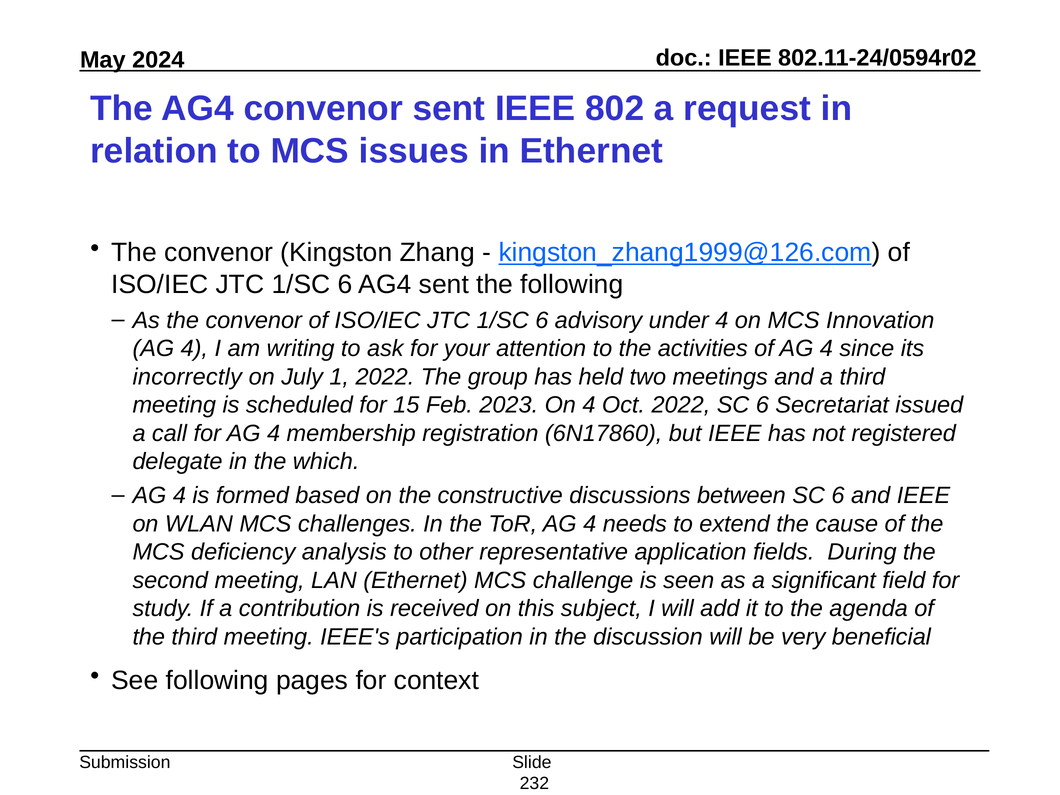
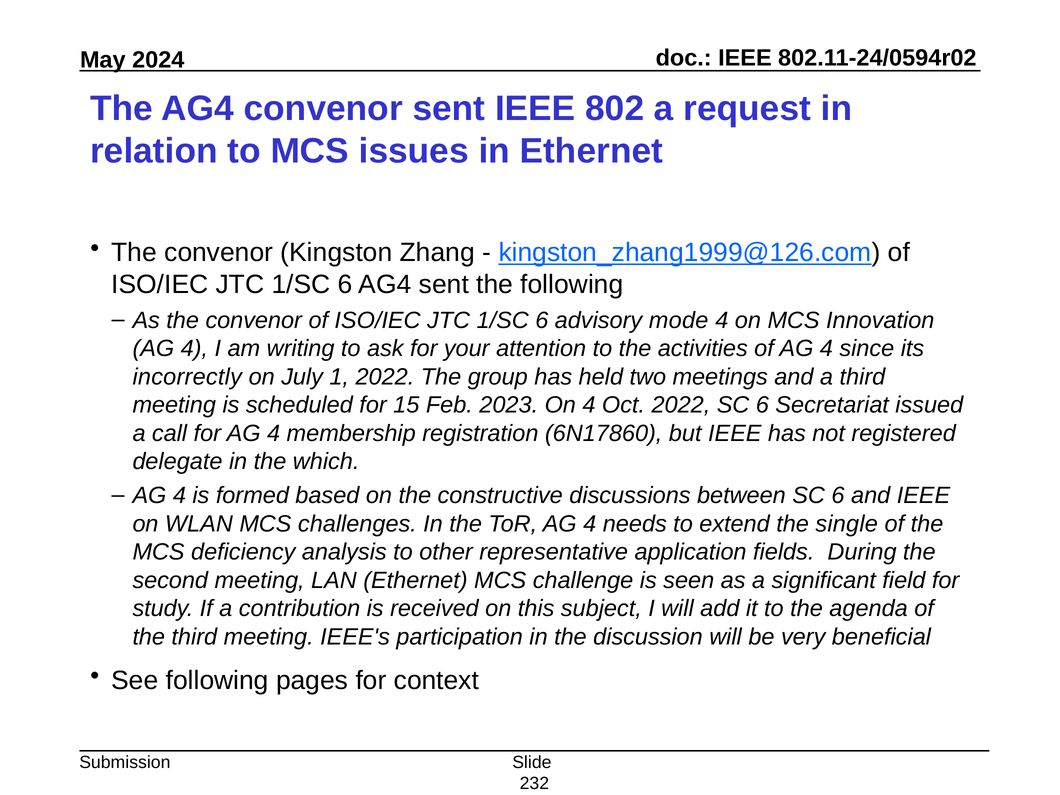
under: under -> mode (679, 320)
cause: cause -> single (847, 524)
